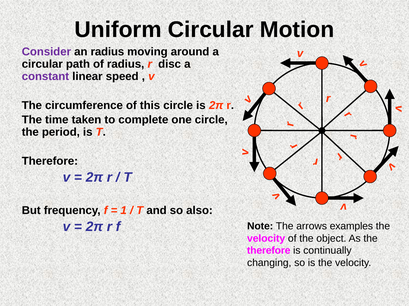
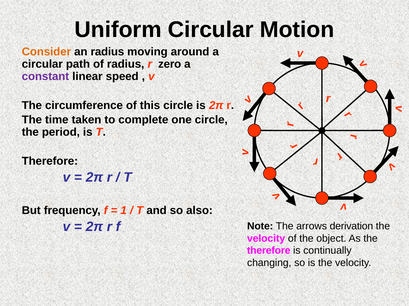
Consider colour: purple -> orange (46, 52)
disc: disc -> zero (170, 64)
examples: examples -> derivation (351, 227)
